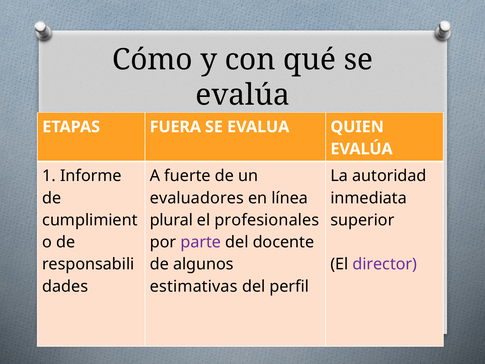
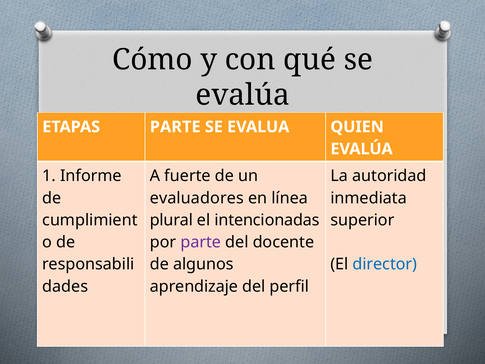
ETAPAS FUERA: FUERA -> PARTE (175, 127)
profesionales: profesionales -> intencionadas (267, 220)
director colour: purple -> blue (385, 264)
estimativas: estimativas -> aprendizaje (194, 286)
